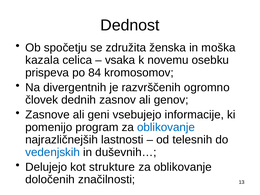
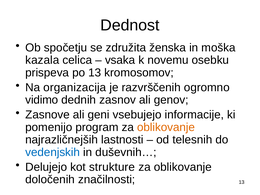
po 84: 84 -> 13 (95, 73)
divergentnih: divergentnih -> organizacija (75, 87)
človek: človek -> vidimo (42, 100)
oblikovanje colour: blue -> orange (166, 127)
